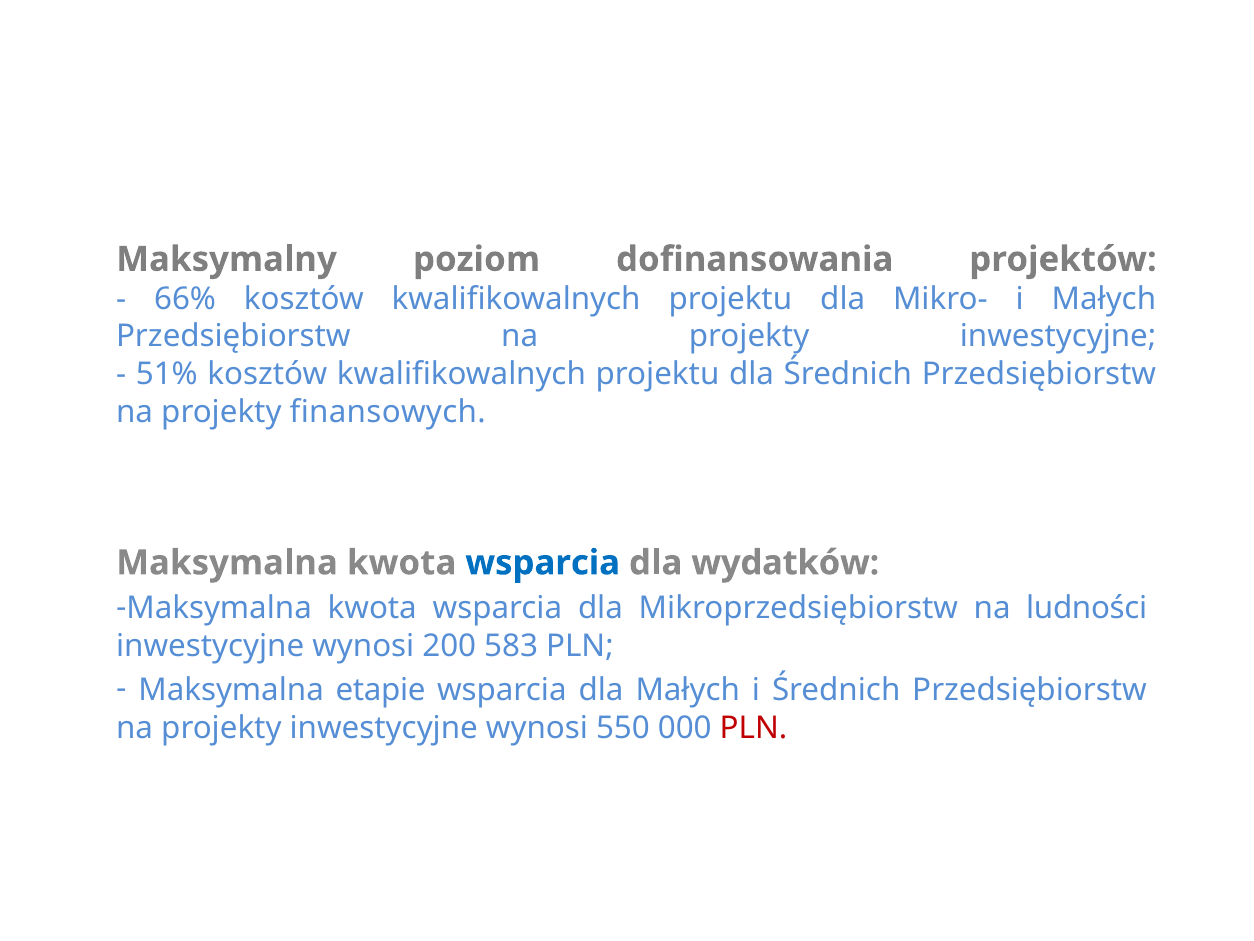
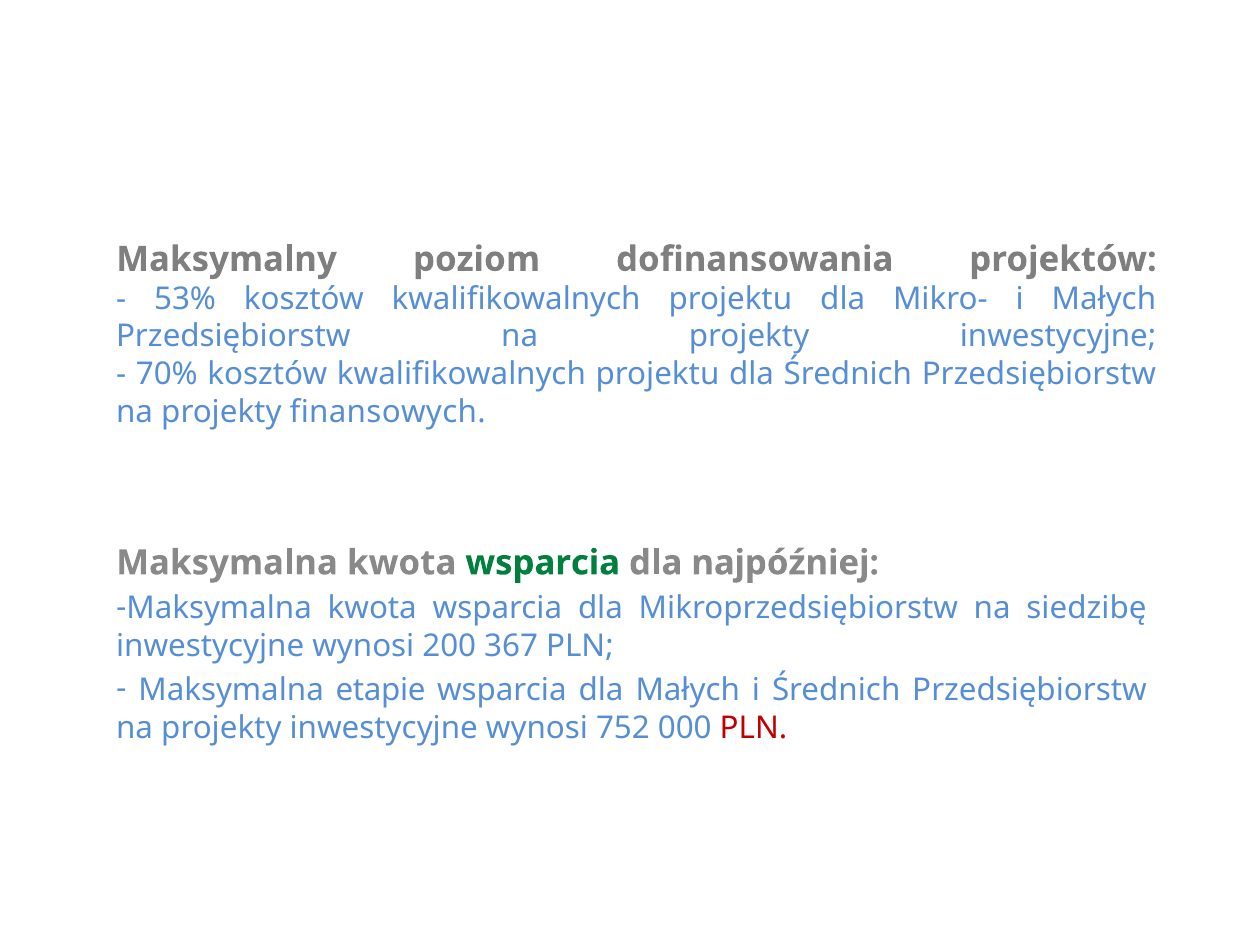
66%: 66% -> 53% (185, 299)
51%: 51% -> 70% (167, 374)
wsparcia colour: blue -> green (543, 563)
wydatków: wydatków -> najpóźniej (785, 563)
ludności: ludności -> siedzibę (1087, 608)
583: 583 -> 367 (511, 646)
550: 550 -> 752 (623, 727)
